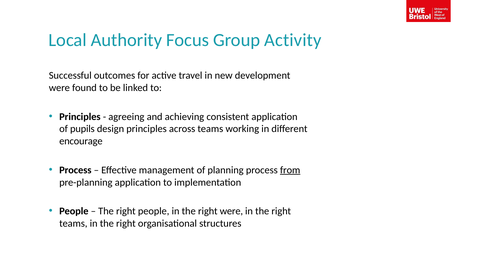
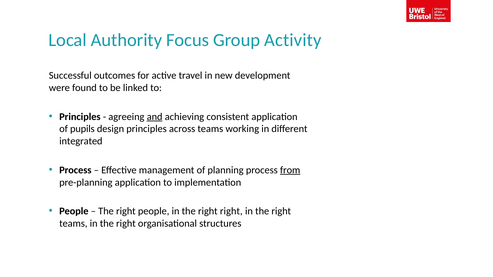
and underline: none -> present (155, 117)
encourage: encourage -> integrated (81, 141)
right were: were -> right (231, 211)
